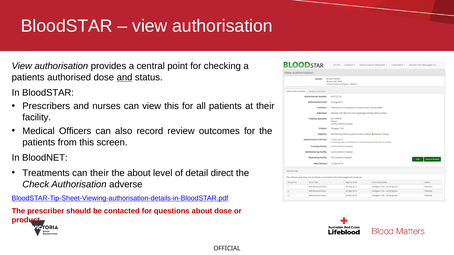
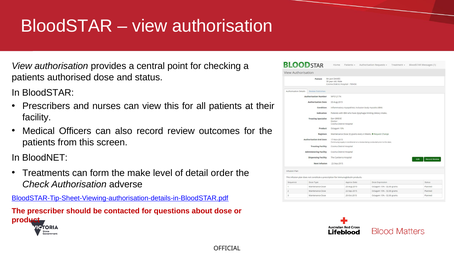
and underline: present -> none (125, 78)
can their: their -> form (100, 173)
the about: about -> make (139, 173)
direct: direct -> order (222, 173)
